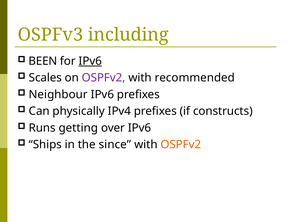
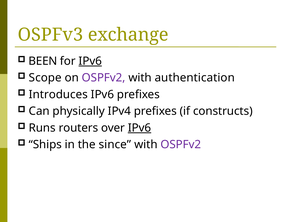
including: including -> exchange (128, 35)
Scales: Scales -> Scope (45, 78)
recommended: recommended -> authentication (195, 78)
Neighbour: Neighbour -> Introduces (58, 94)
getting: getting -> routers (78, 128)
IPv6 underline: none -> present (140, 128)
OSPFv2 colour: orange -> purple (181, 145)
